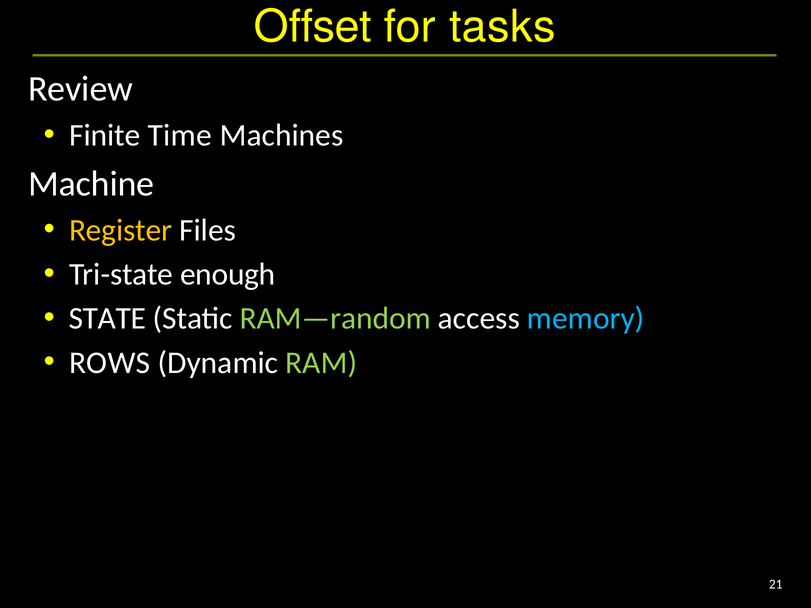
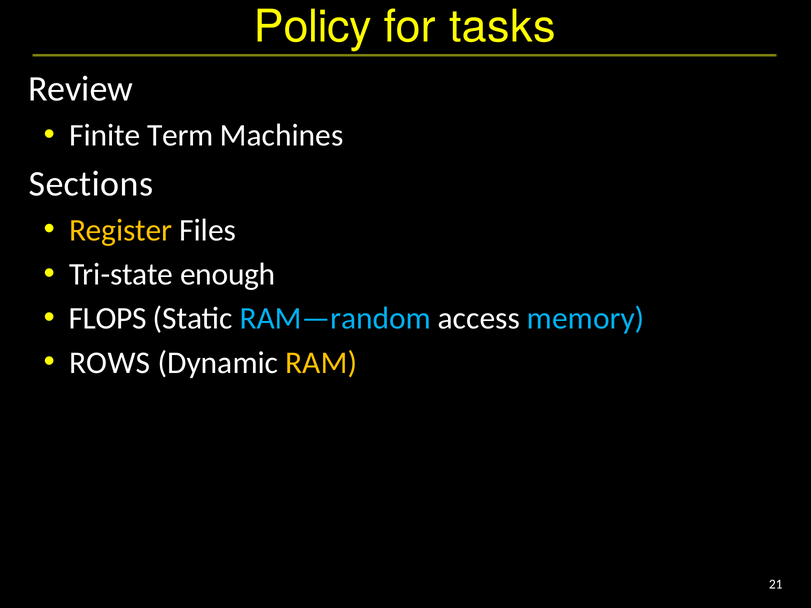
Offset: Offset -> Policy (313, 27)
Time: Time -> Term (180, 136)
Machine: Machine -> Sections (91, 184)
STATE: STATE -> FLOPS (108, 319)
RAM—random colour: light green -> light blue (335, 319)
RAM colour: light green -> yellow (321, 363)
